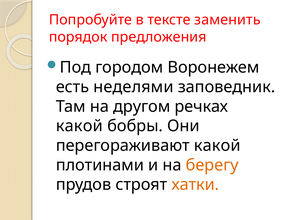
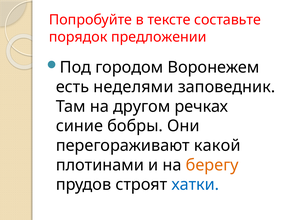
заменить: заменить -> составьте (228, 20)
предложения: предложения -> предложении (159, 37)
какой: какой -> синие (79, 126)
хатки colour: orange -> blue (195, 184)
